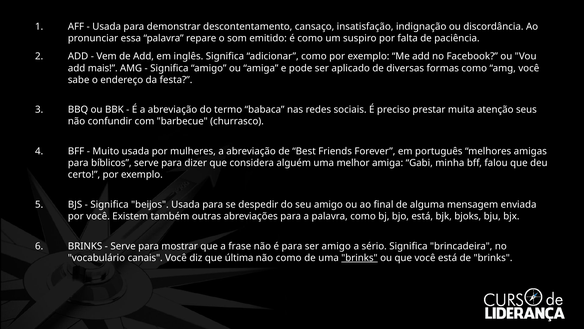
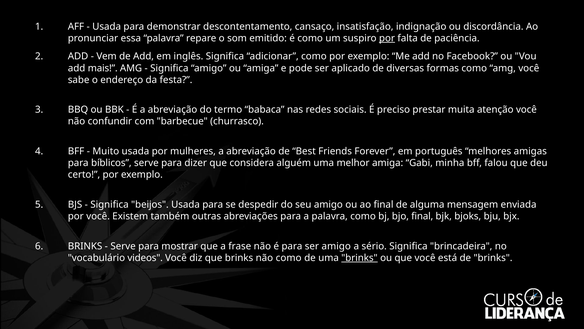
por underline: none -> present (387, 38)
atenção seus: seus -> você (526, 110)
bjo está: está -> final (422, 216)
canais: canais -> videos (145, 257)
que última: última -> brinks (239, 257)
